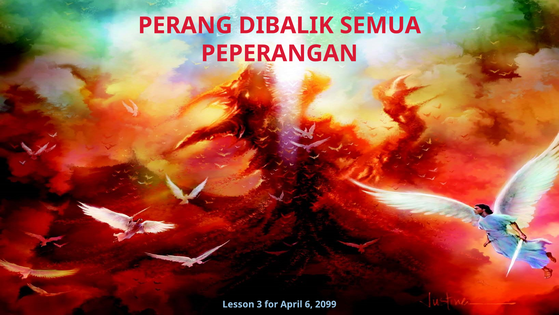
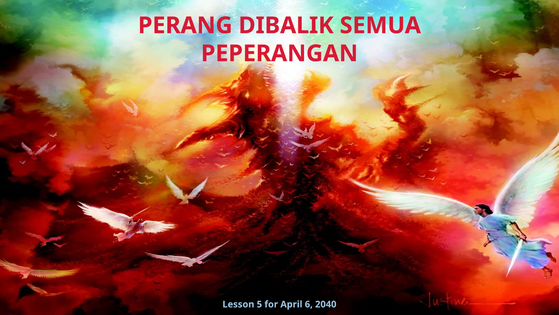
3: 3 -> 5 (259, 304)
2099: 2099 -> 2040 (326, 304)
